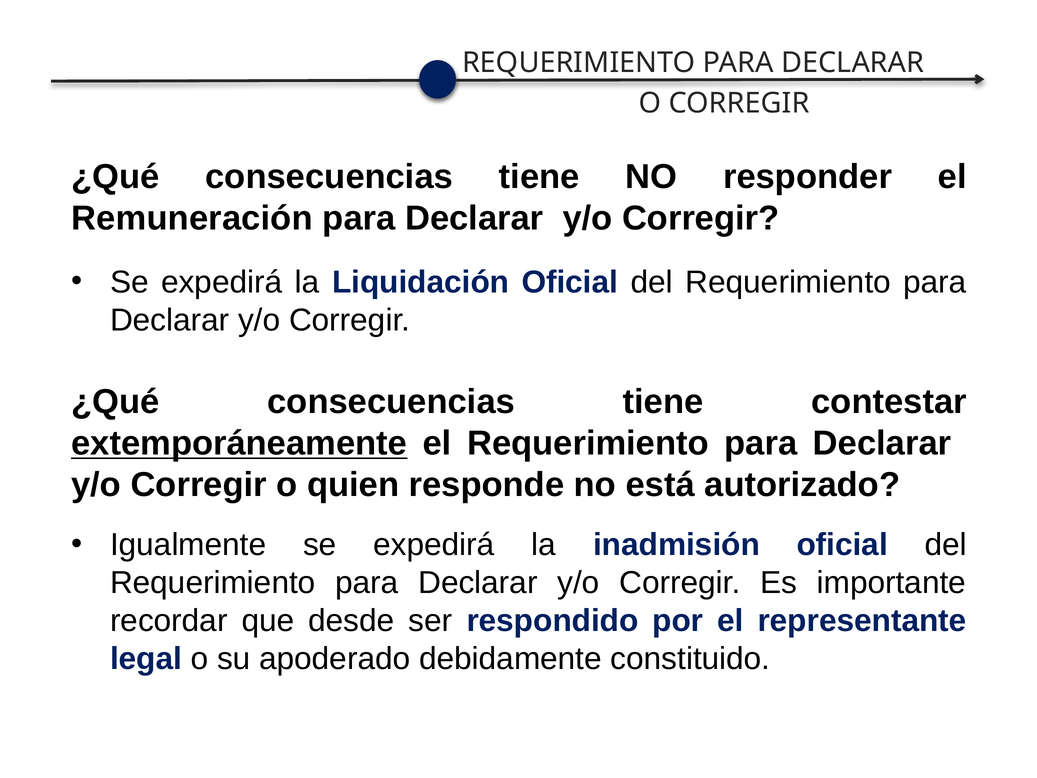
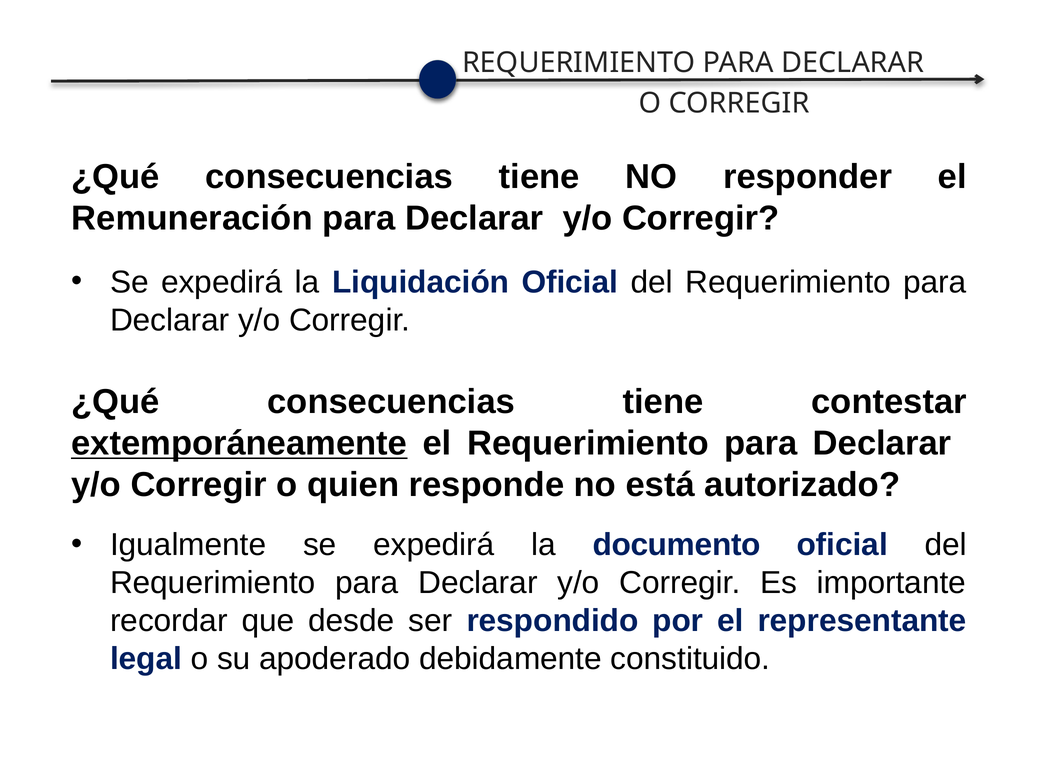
inadmisión: inadmisión -> documento (677, 545)
